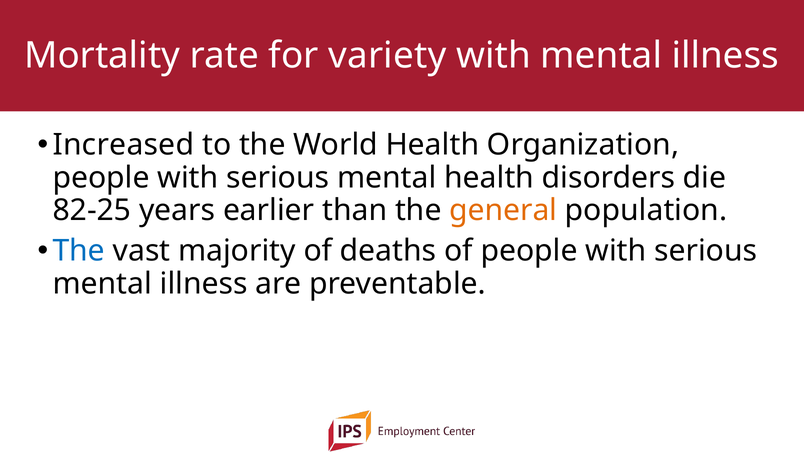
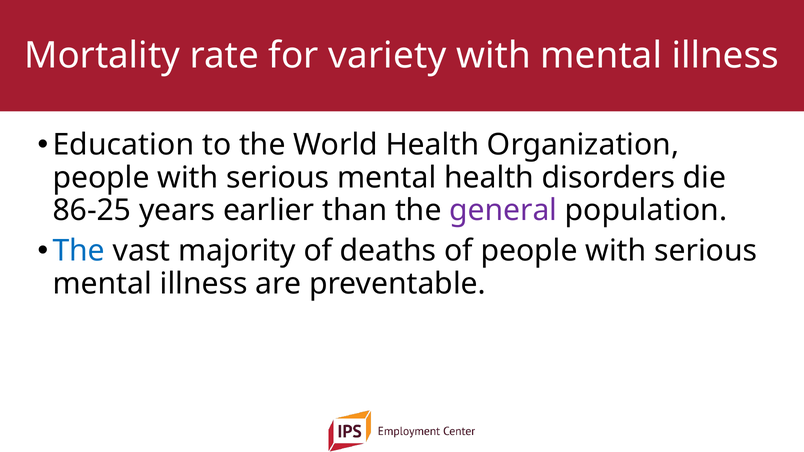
Increased: Increased -> Education (123, 145)
82-25: 82-25 -> 86-25 (92, 210)
general colour: orange -> purple (503, 210)
